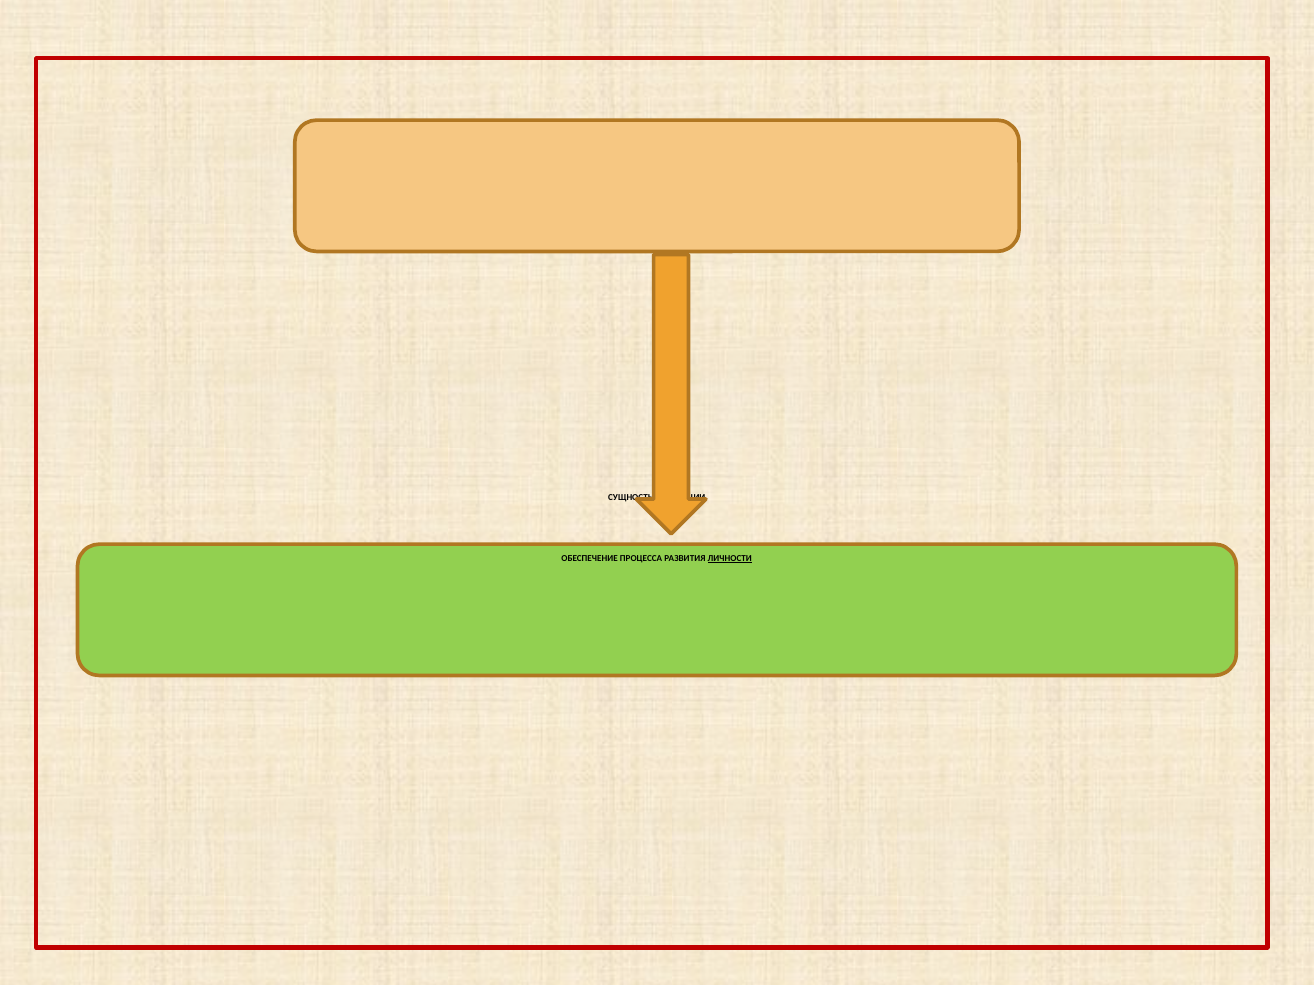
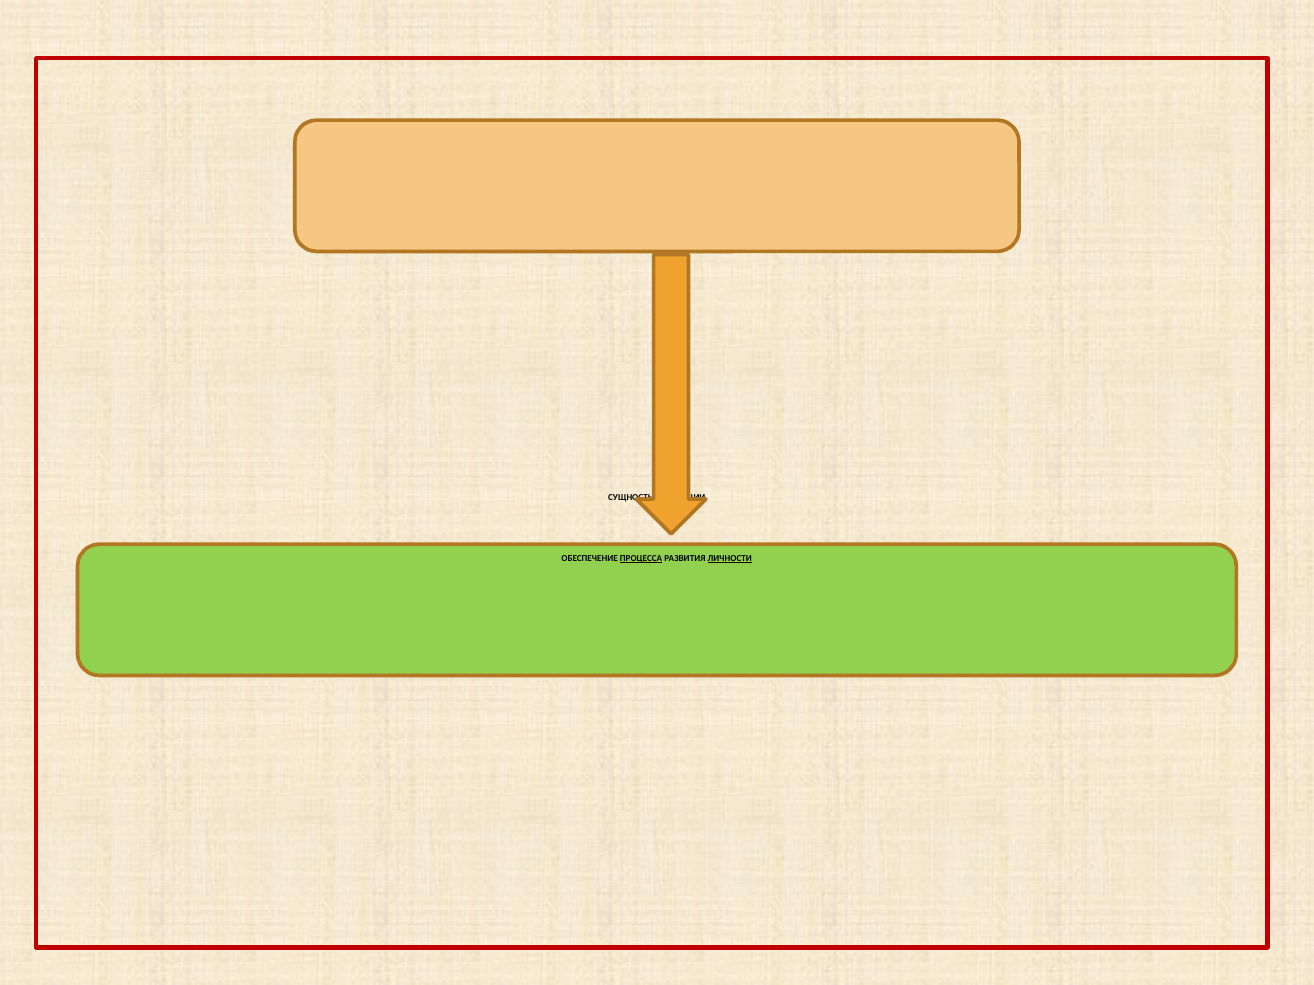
ПРОЦЕССА underline: none -> present (641, 559)
